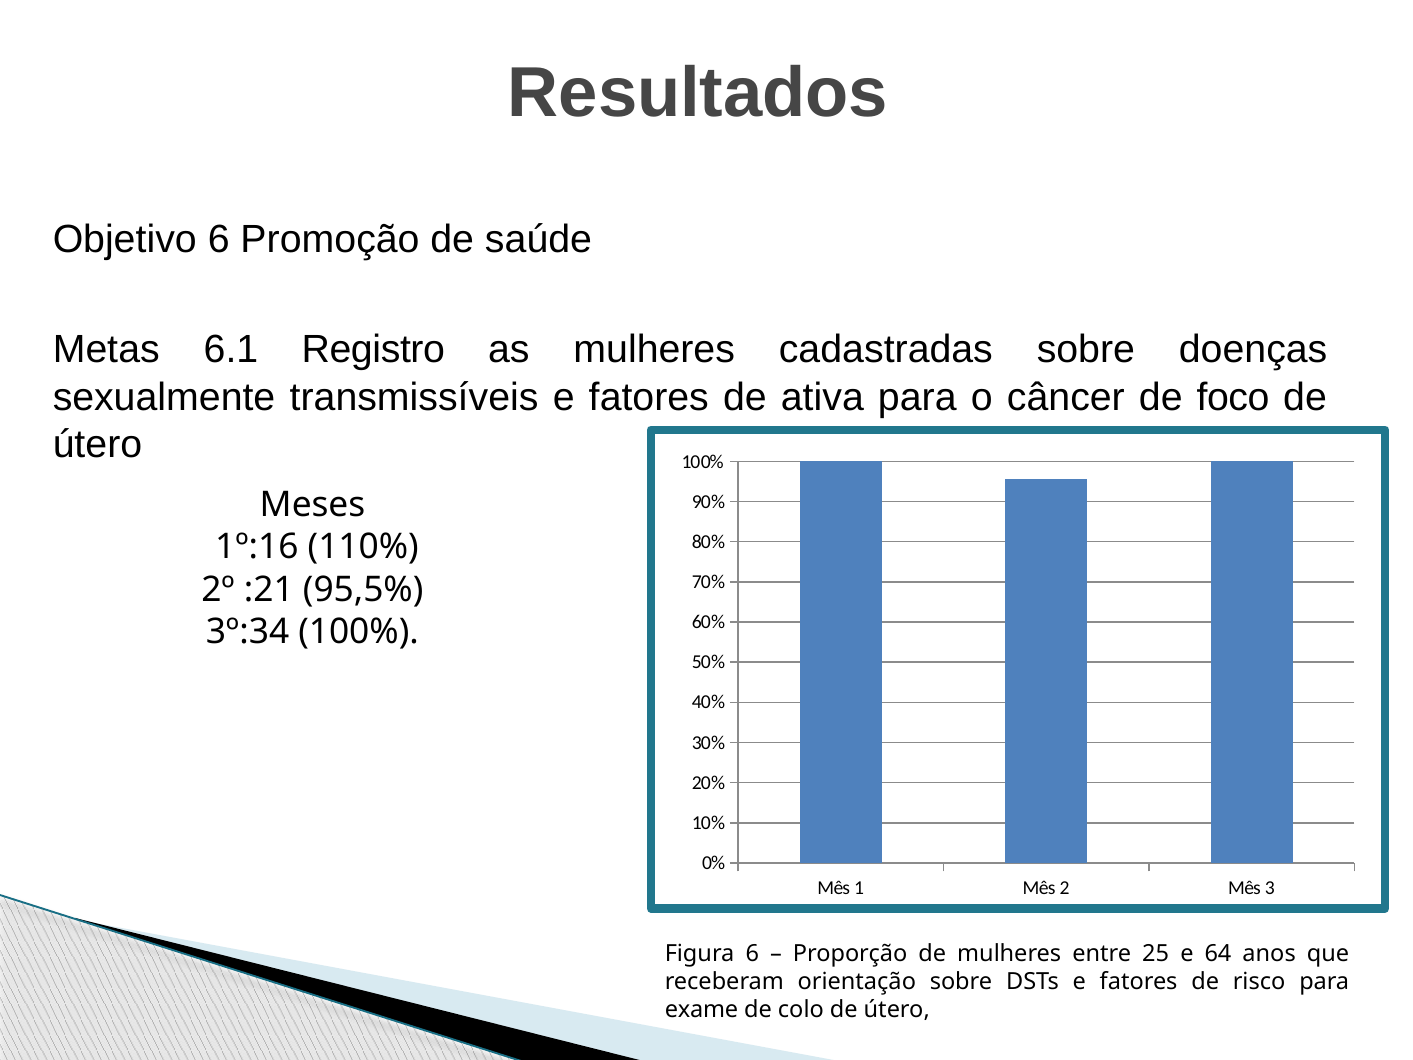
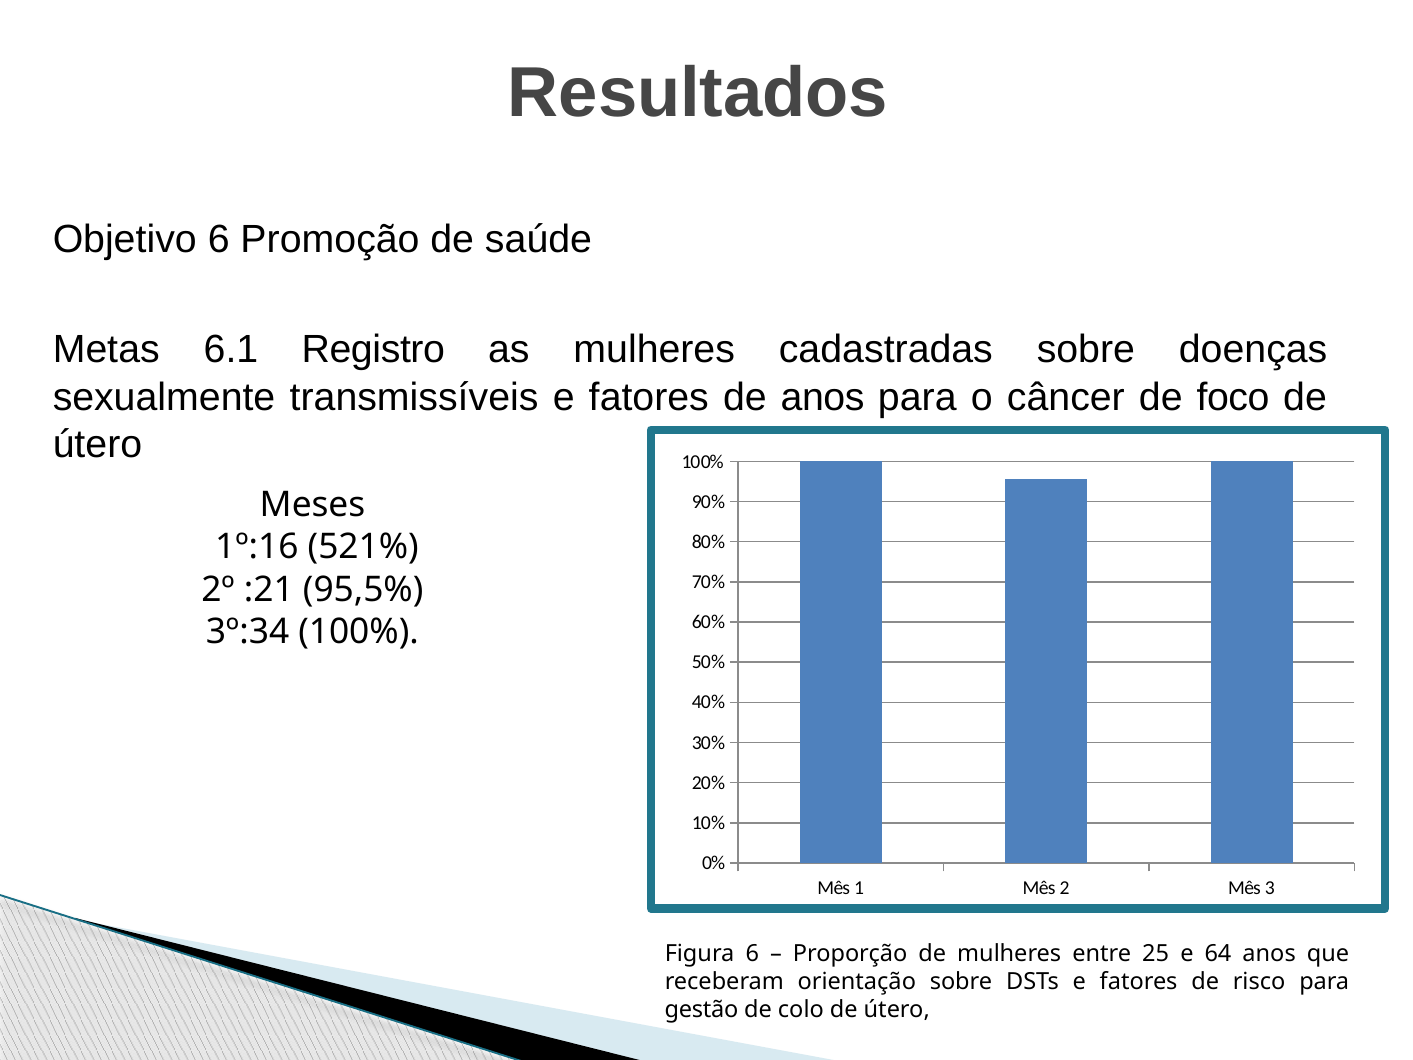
de ativa: ativa -> anos (823, 397)
110%: 110% -> 521% (363, 547)
exame: exame -> gestão (702, 1010)
